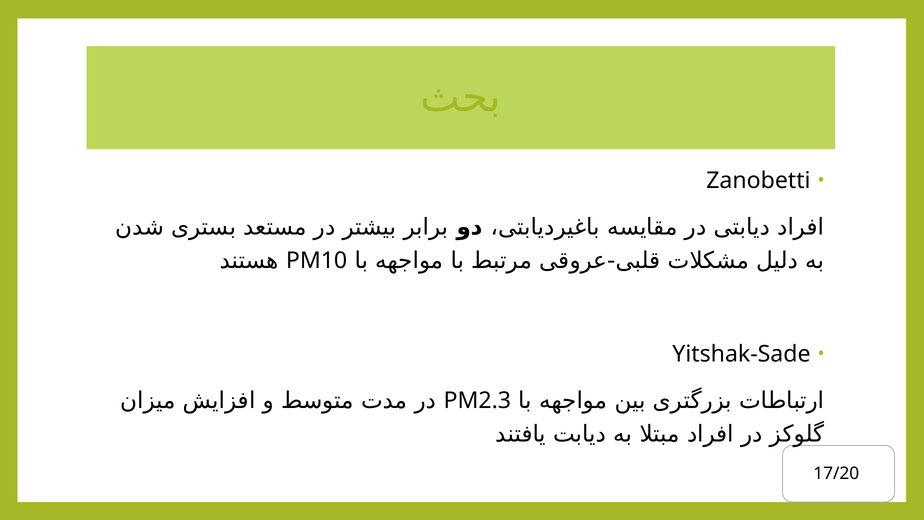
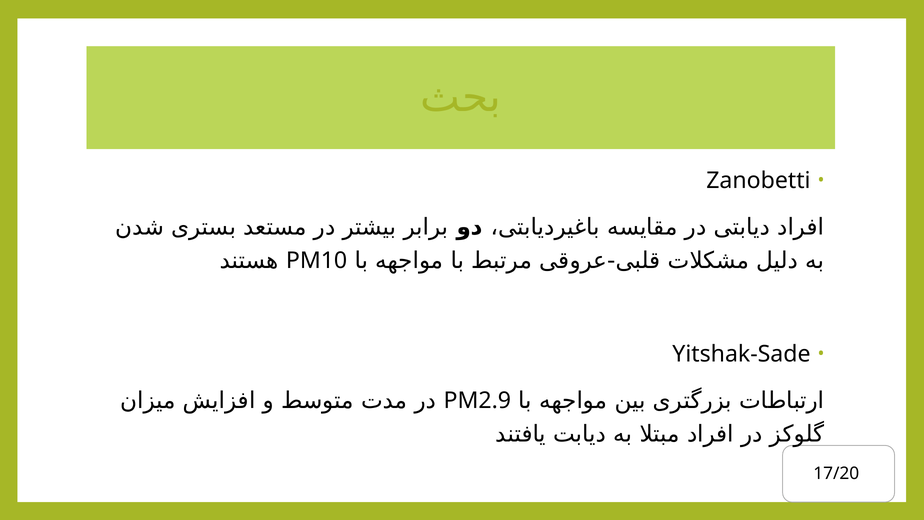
PM2.3: PM2.3 -> PM2.9 (477, 401)
